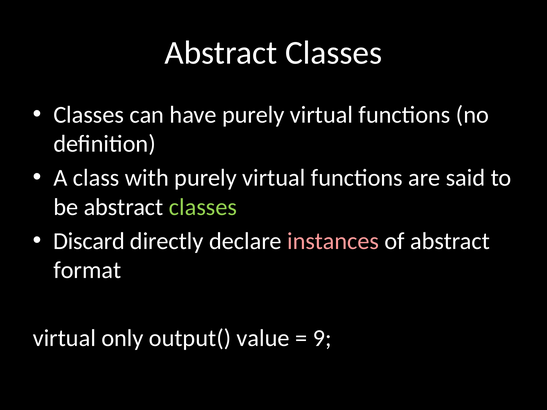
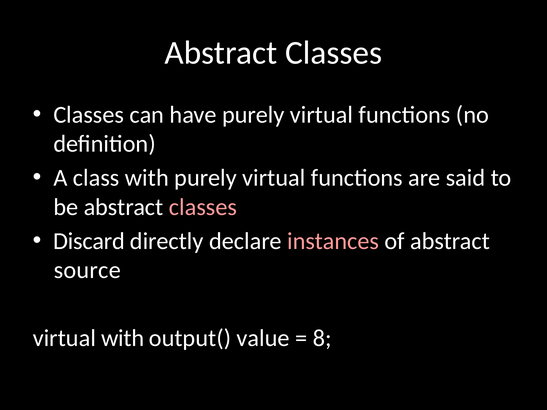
classes colour: light green -> pink (203, 207)
format: format -> source (87, 270)
virtual only: only -> with (123, 338)
9: 9 -> 8 (322, 338)
